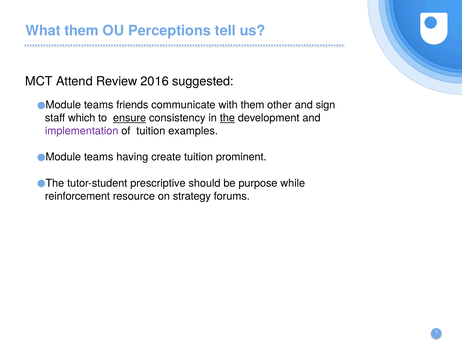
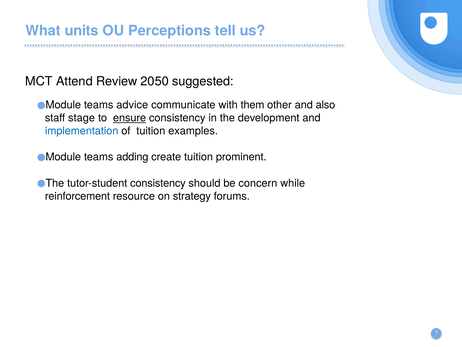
What them: them -> units (82, 31)
2016: 2016 -> 2050 (155, 81)
friends: friends -> advice (132, 105)
sign: sign -> also (325, 105)
which: which -> stage (82, 118)
the underline: present -> none (227, 118)
implementation colour: purple -> blue (82, 131)
having: having -> adding (132, 157)
tutor-student prescriptive: prescriptive -> consistency (158, 183)
purpose: purpose -> concern (258, 183)
